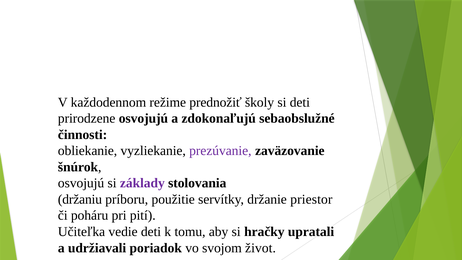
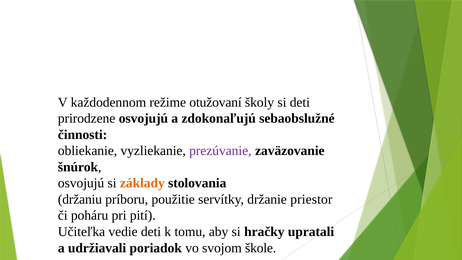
prednožiť: prednožiť -> otužovaní (216, 102)
základy colour: purple -> orange (142, 183)
život: život -> škole (261, 248)
